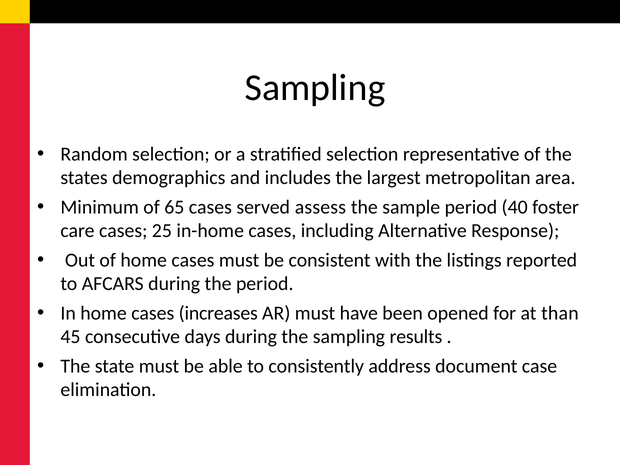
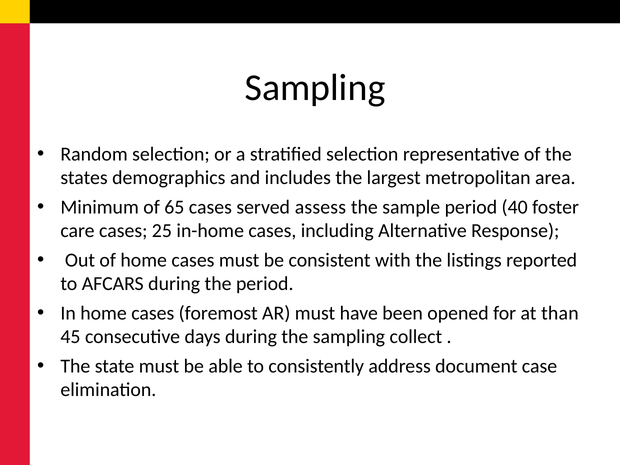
increases: increases -> foremost (218, 313)
results: results -> collect (416, 337)
